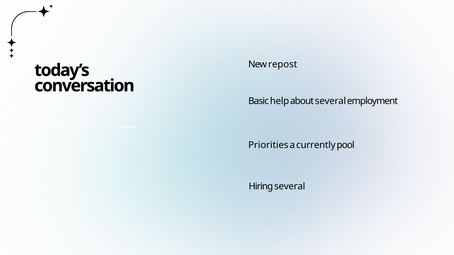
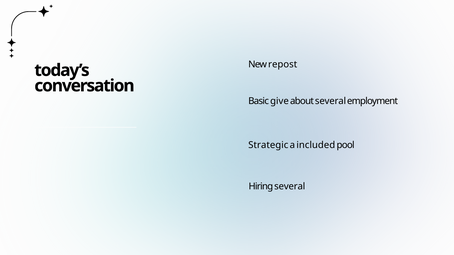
help: help -> give (279, 101)
Priorities: Priorities -> Strategic (268, 145)
currently: currently -> included (316, 145)
